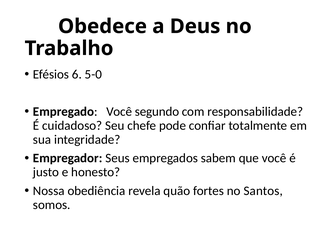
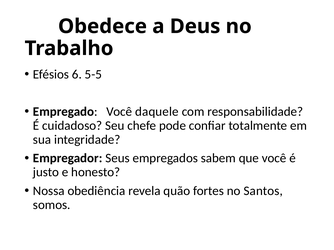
5-0: 5-0 -> 5-5 (93, 74)
segundo: segundo -> daquele (157, 112)
